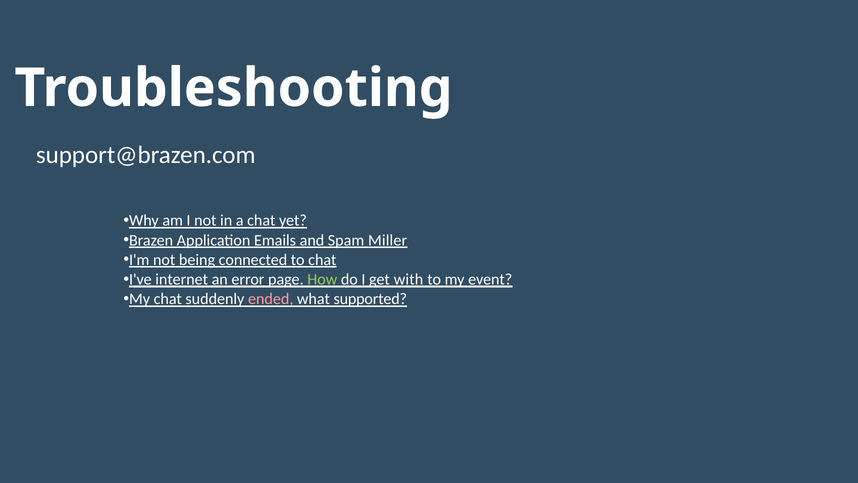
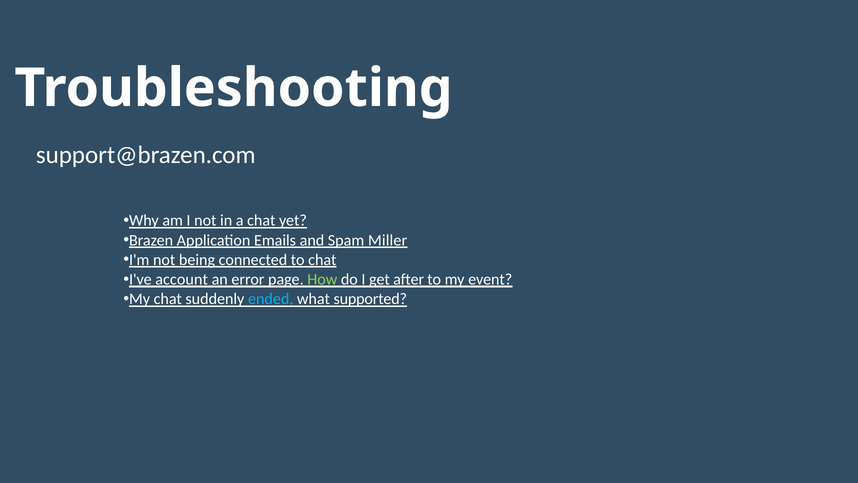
internet: internet -> account (182, 279)
with: with -> after (409, 279)
ended colour: pink -> light blue (271, 299)
